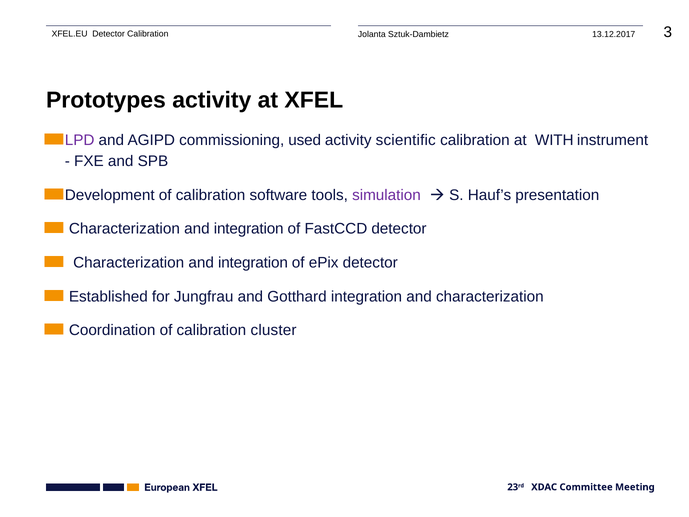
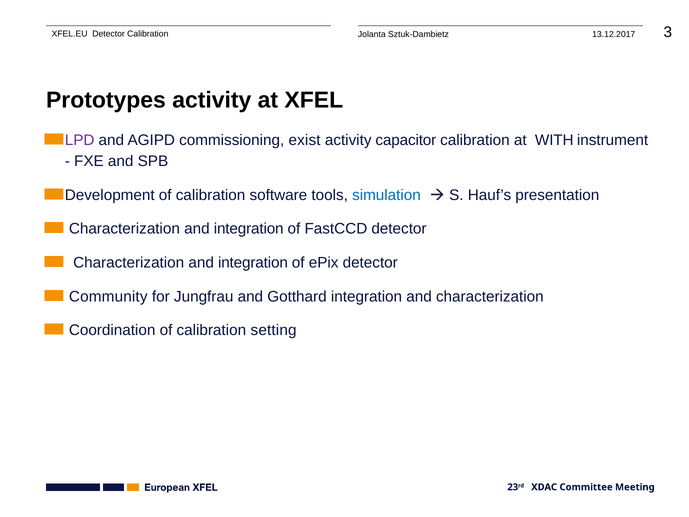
used: used -> exist (305, 140)
scientific: scientific -> capacitor (406, 140)
simulation colour: purple -> blue (386, 195)
Established: Established -> Community (108, 296)
cluster: cluster -> setting (274, 330)
